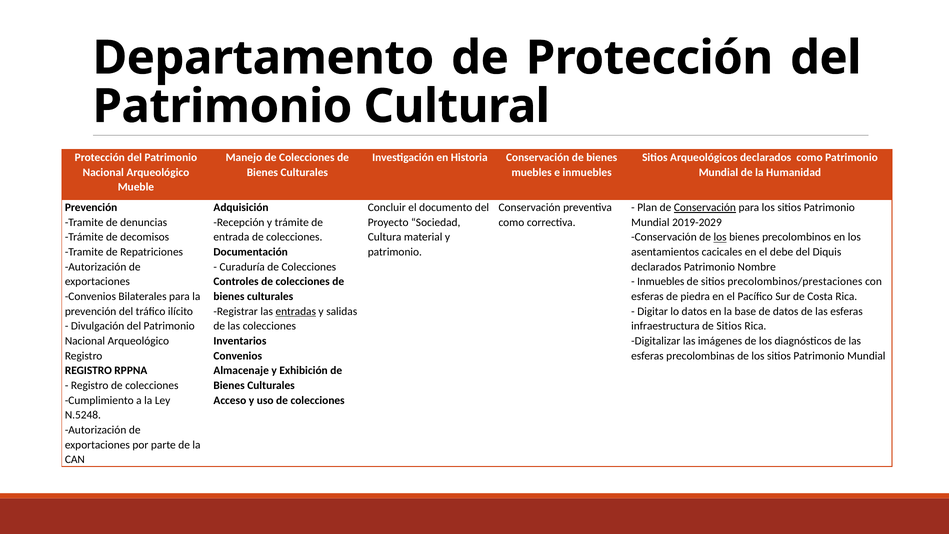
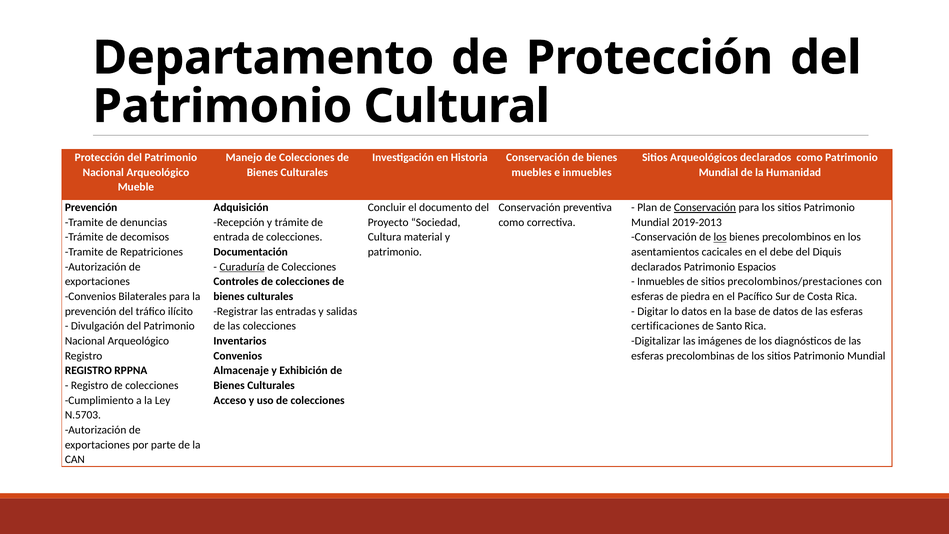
2019-2029: 2019-2029 -> 2019-2013 (697, 222)
Curaduría underline: none -> present (242, 267)
Nombre: Nombre -> Espacios (757, 267)
entradas underline: present -> none (296, 311)
infraestructura: infraestructura -> certificaciones (665, 326)
Sitios: Sitios -> Santo (729, 326)
N.5248: N.5248 -> N.5703 (83, 415)
